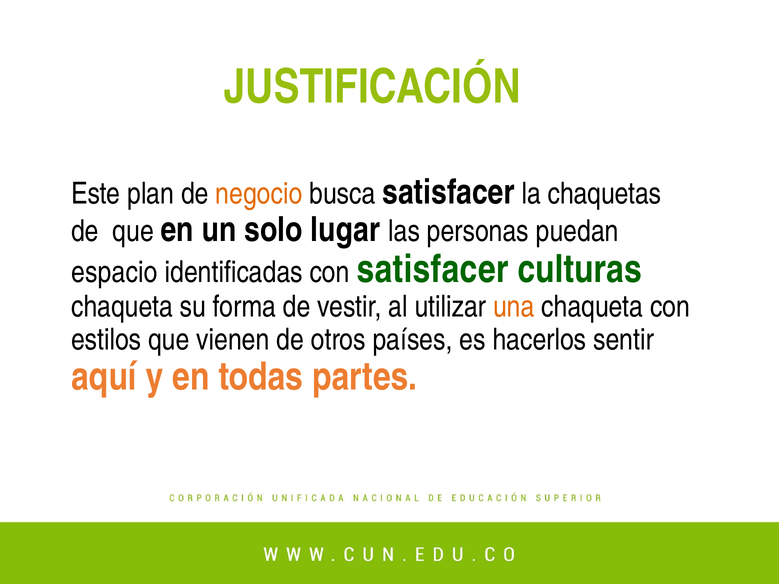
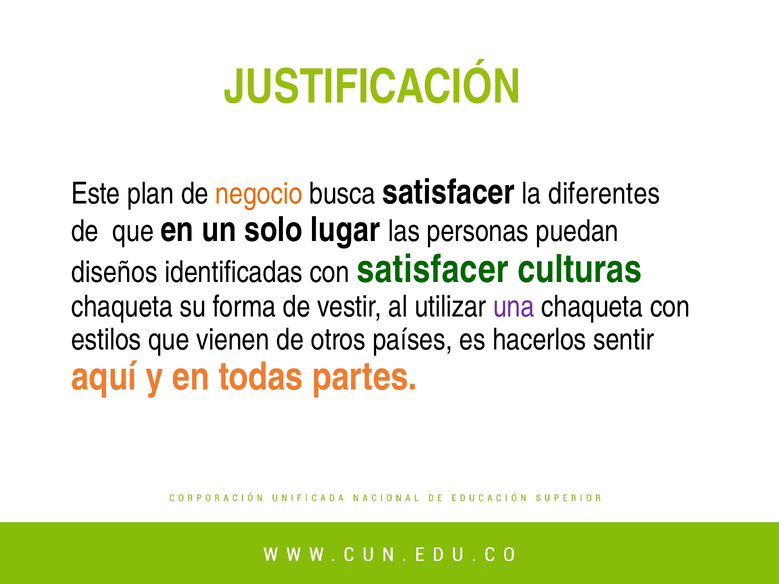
chaquetas: chaquetas -> diferentes (604, 194)
espacio: espacio -> diseños (114, 272)
una colour: orange -> purple (514, 307)
